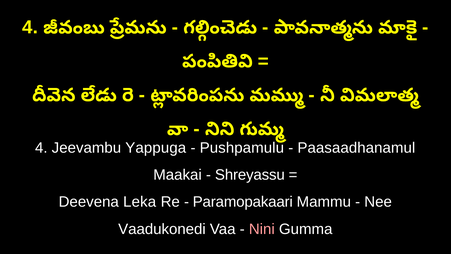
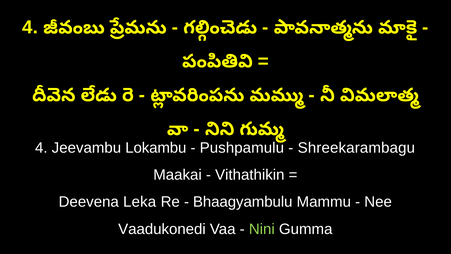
Yappuga: Yappuga -> Lokambu (156, 148)
Paasaadhanamul: Paasaadhanamul -> Shreekarambagu (356, 148)
Shreyassu: Shreyassu -> Vithathikin (250, 175)
Paramopakaari: Paramopakaari -> Bhaagyambulu (243, 202)
Nini colour: pink -> light green (262, 229)
